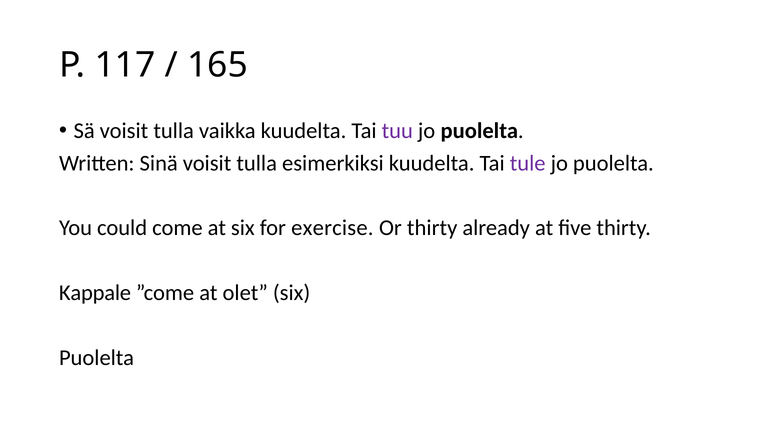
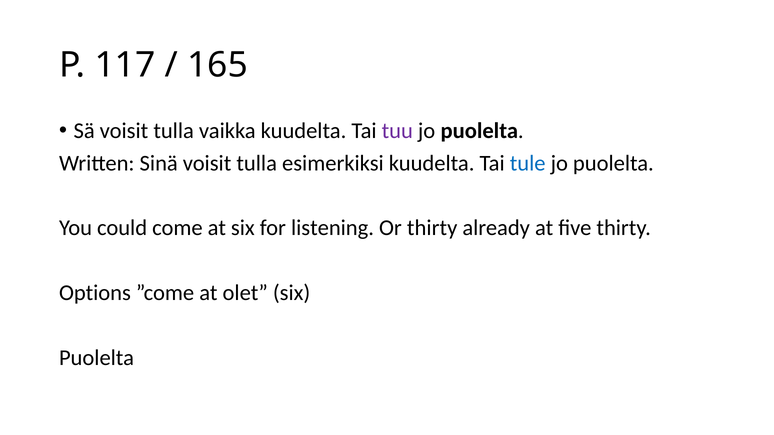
tule colour: purple -> blue (528, 163)
exercise: exercise -> listening (333, 228)
Kappale: Kappale -> Options (95, 293)
